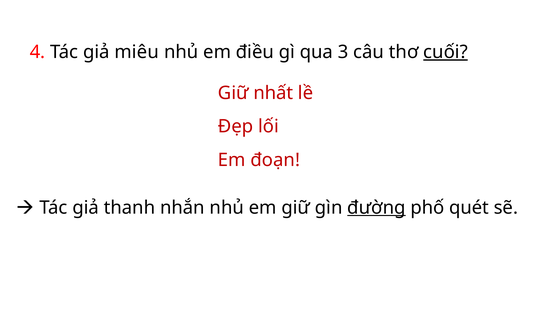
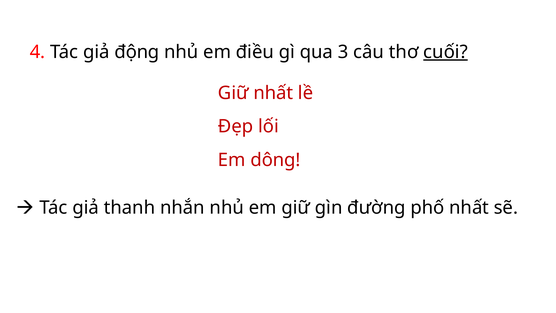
miêu: miêu -> động (137, 52)
đoạn: đoạn -> dông (275, 160)
đường underline: present -> none (376, 207)
phố quét: quét -> nhất (469, 207)
